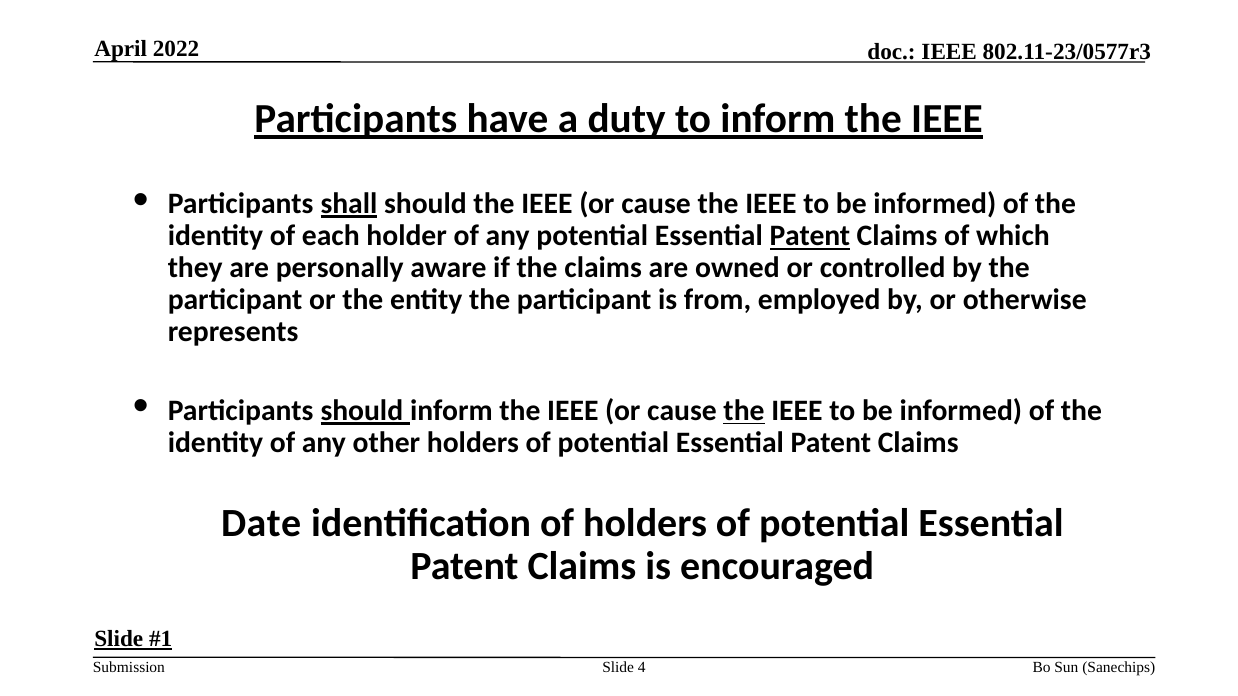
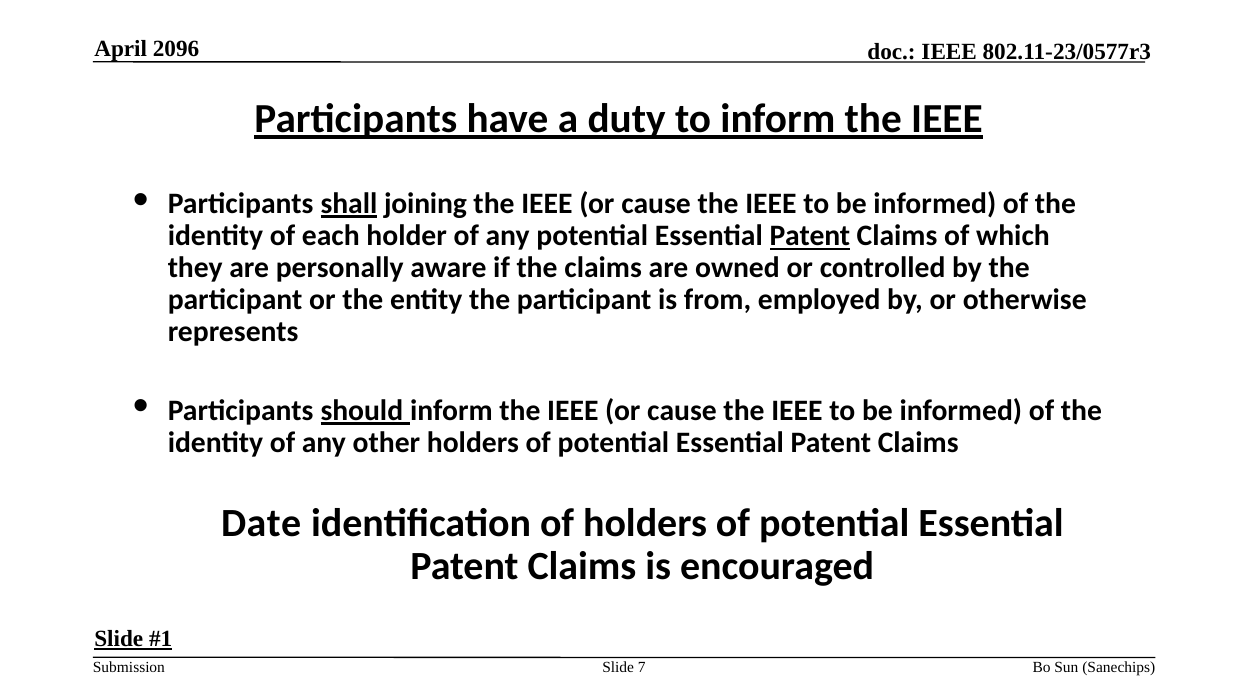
2022: 2022 -> 2096 (176, 49)
shall should: should -> joining (425, 204)
the underline: present -> none (744, 411)
4: 4 -> 7 (642, 668)
